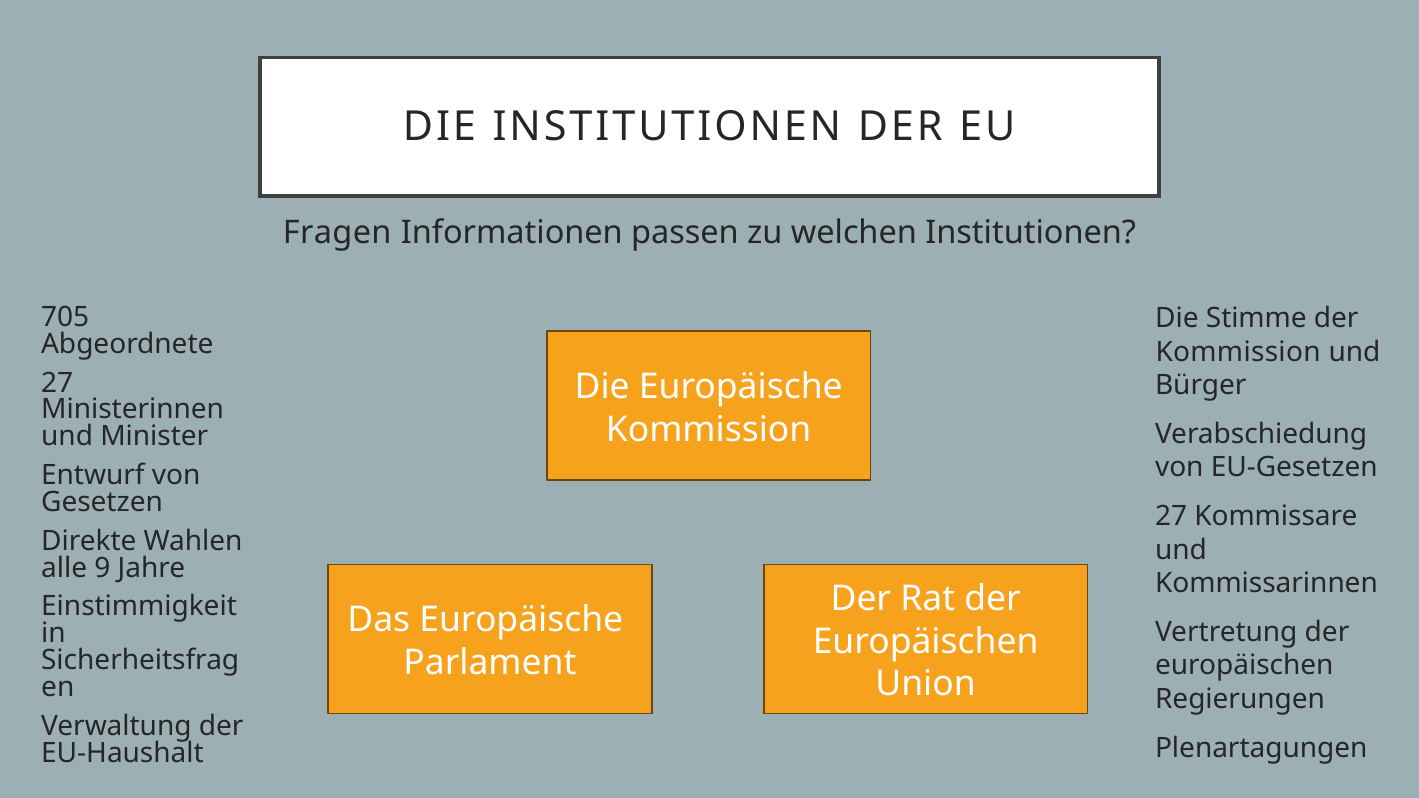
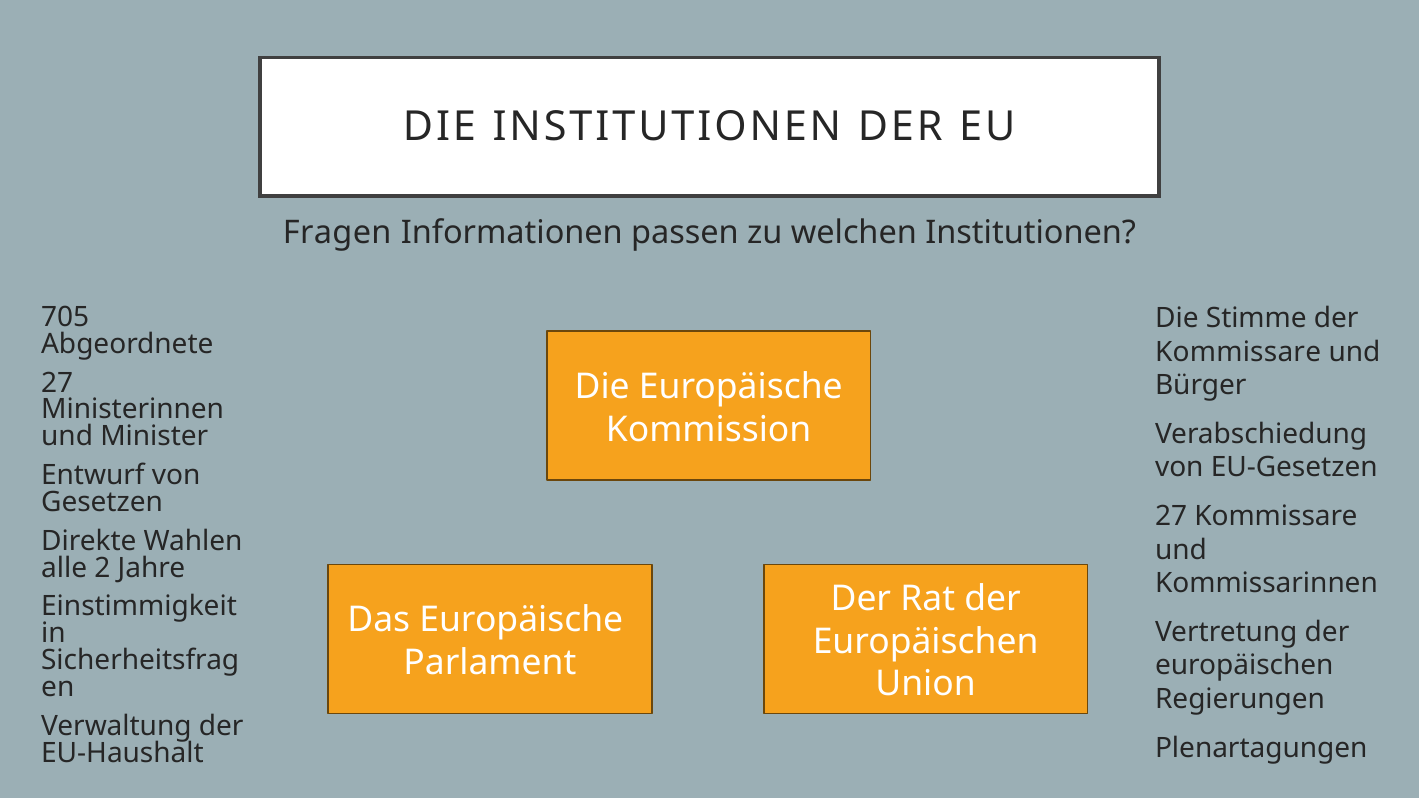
Kommission: Kommission -> Kommissare (1238, 352)
9: 9 -> 2 (102, 568)
